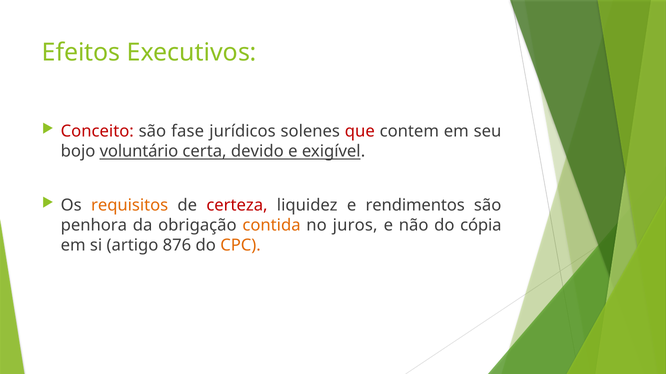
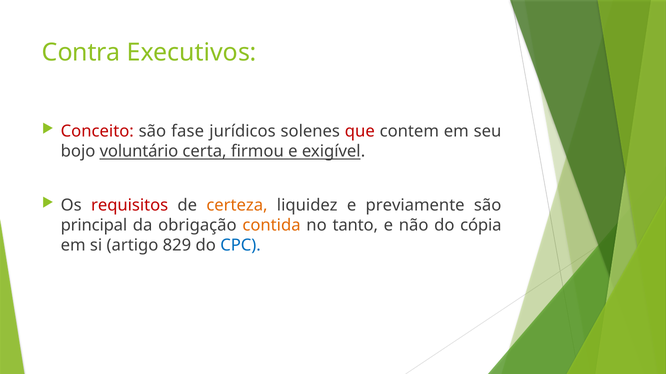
Efeitos: Efeitos -> Contra (81, 53)
devido: devido -> firmou (257, 152)
requisitos colour: orange -> red (130, 206)
certeza colour: red -> orange (237, 206)
rendimentos: rendimentos -> previamente (415, 206)
penhora: penhora -> principal (94, 225)
juros: juros -> tanto (355, 225)
876: 876 -> 829 (177, 245)
CPC colour: orange -> blue (241, 245)
